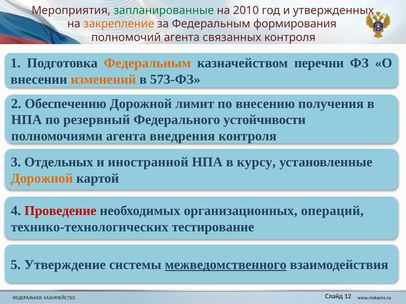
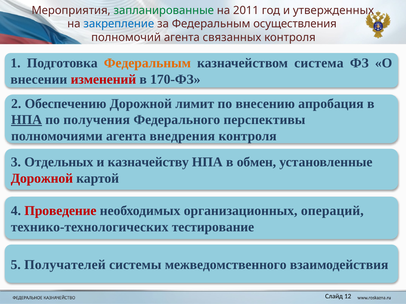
2010: 2010 -> 2011 (246, 10)
закрепление colour: orange -> blue (119, 24)
формирования: формирования -> осуществления (295, 24)
перечни: перечни -> система (319, 63)
изменений colour: orange -> red (103, 79)
573-ФЗ: 573-ФЗ -> 170-ФЗ (175, 79)
получения: получения -> апробация (331, 104)
НПА underline: none -> present (27, 120)
резервный: резервный -> получения (97, 120)
устойчивости: устойчивости -> перспективы (264, 120)
иностранной: иностранной -> казначейству (148, 162)
курсу: курсу -> обмен (256, 162)
Дорожной colour: orange -> red (42, 179)
Утверждение: Утверждение -> Получателей (65, 265)
межведомственного underline: present -> none (226, 265)
